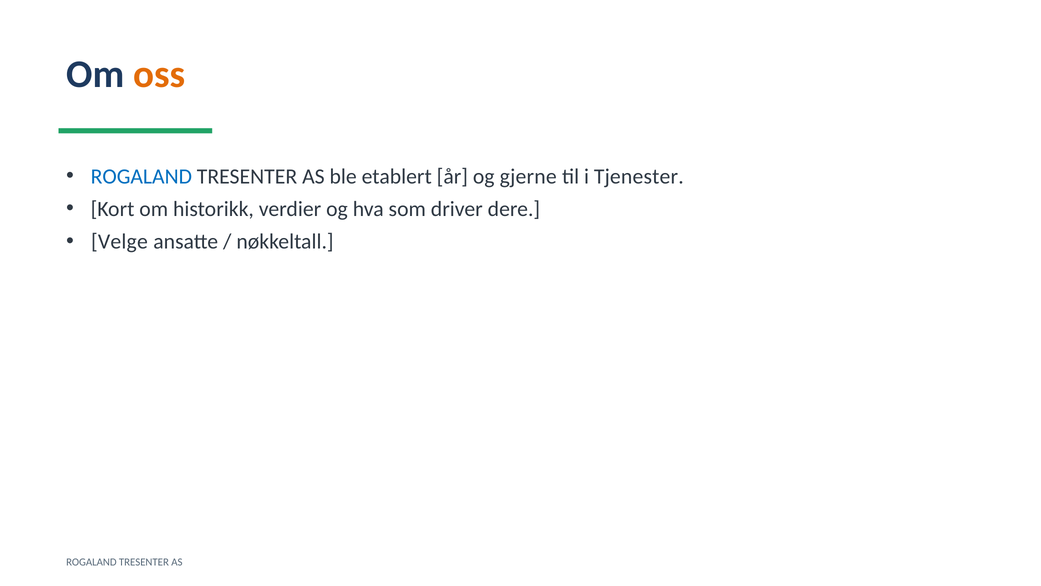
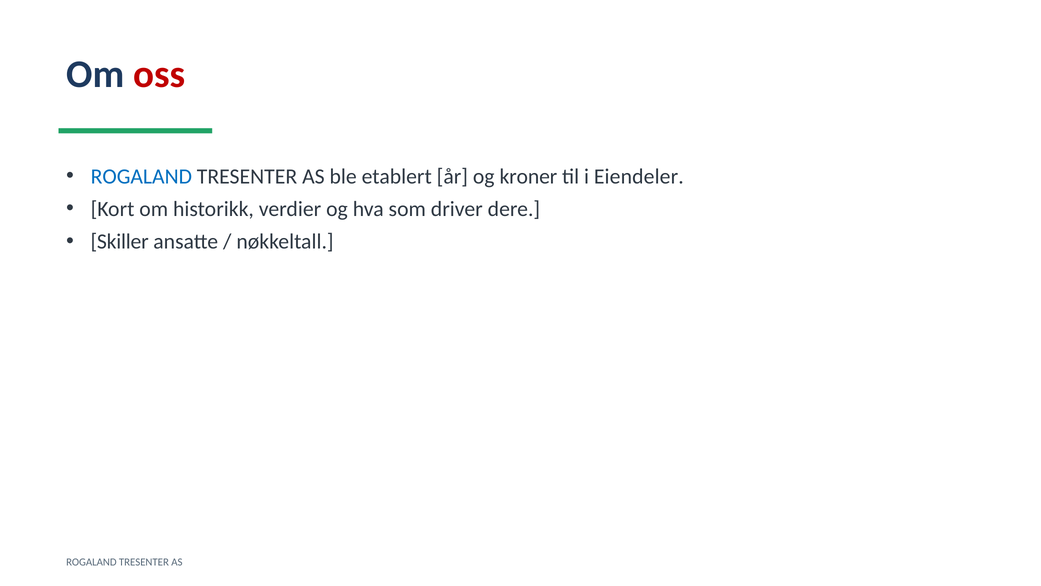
oss colour: orange -> red (159, 74)
gjerne: gjerne -> kroner (528, 176)
Tjenester: Tjenester -> Eiendeler (639, 176)
Velge: Velge -> Skiller (120, 241)
